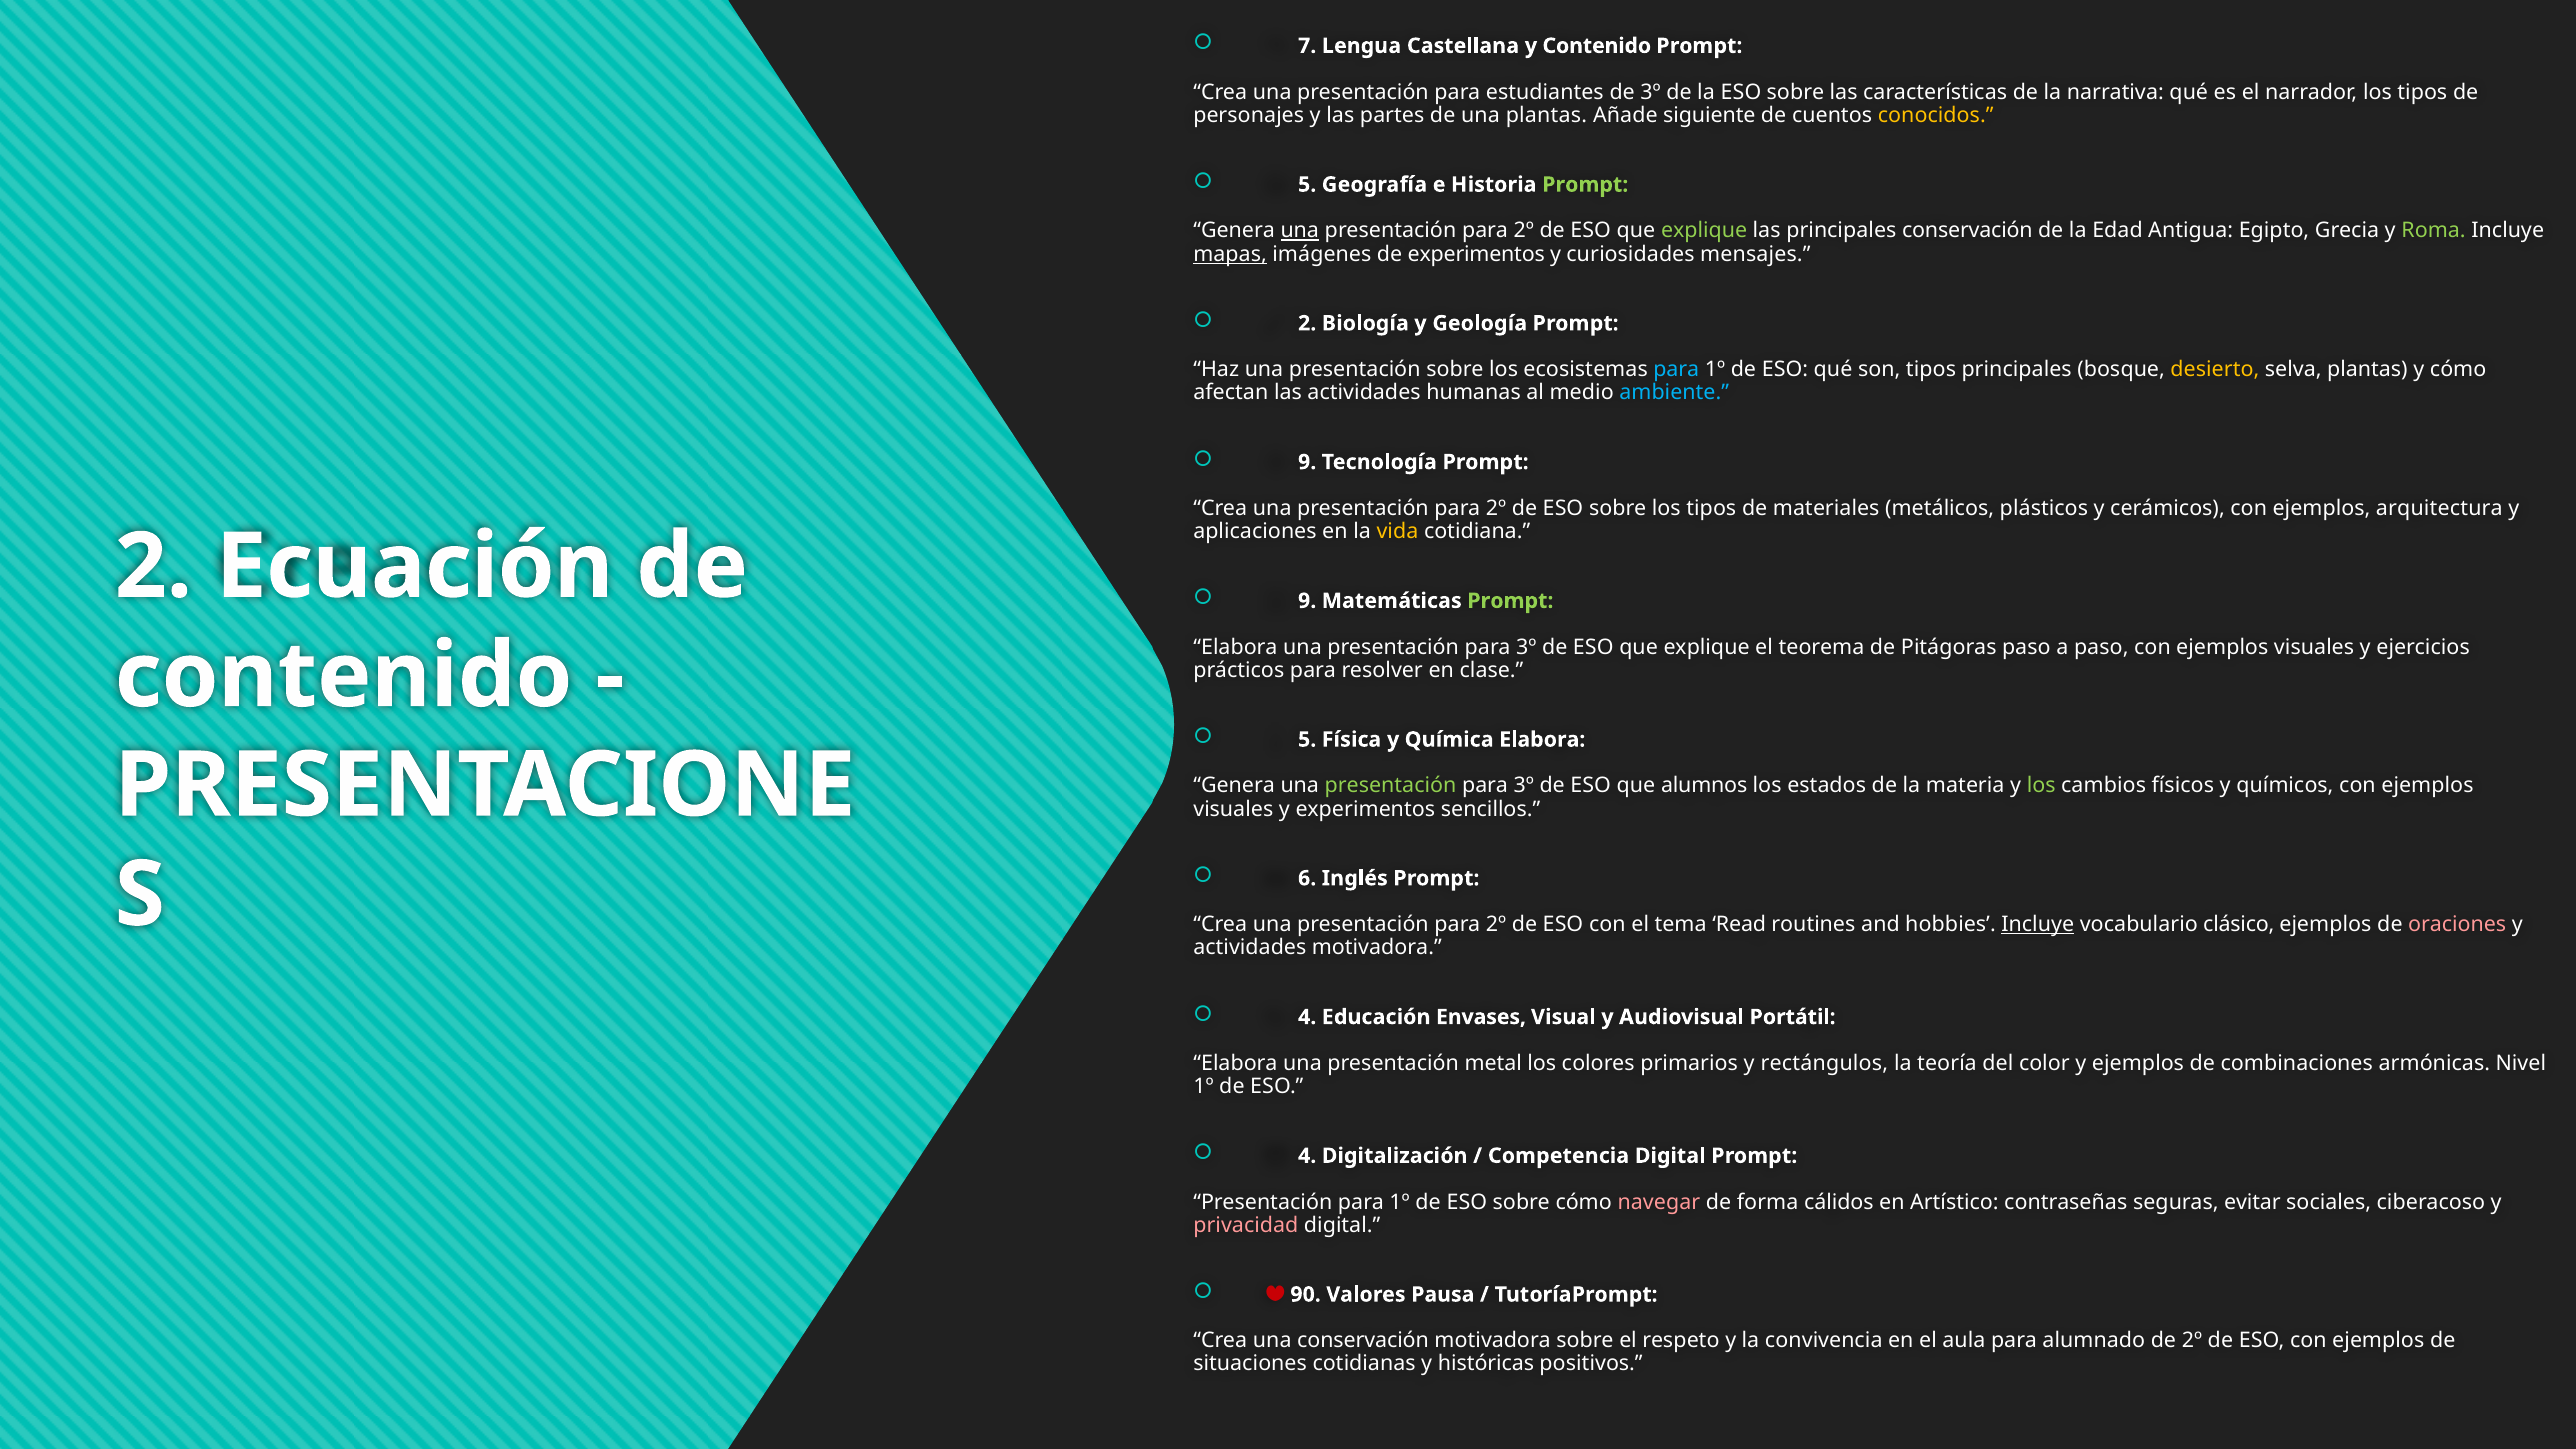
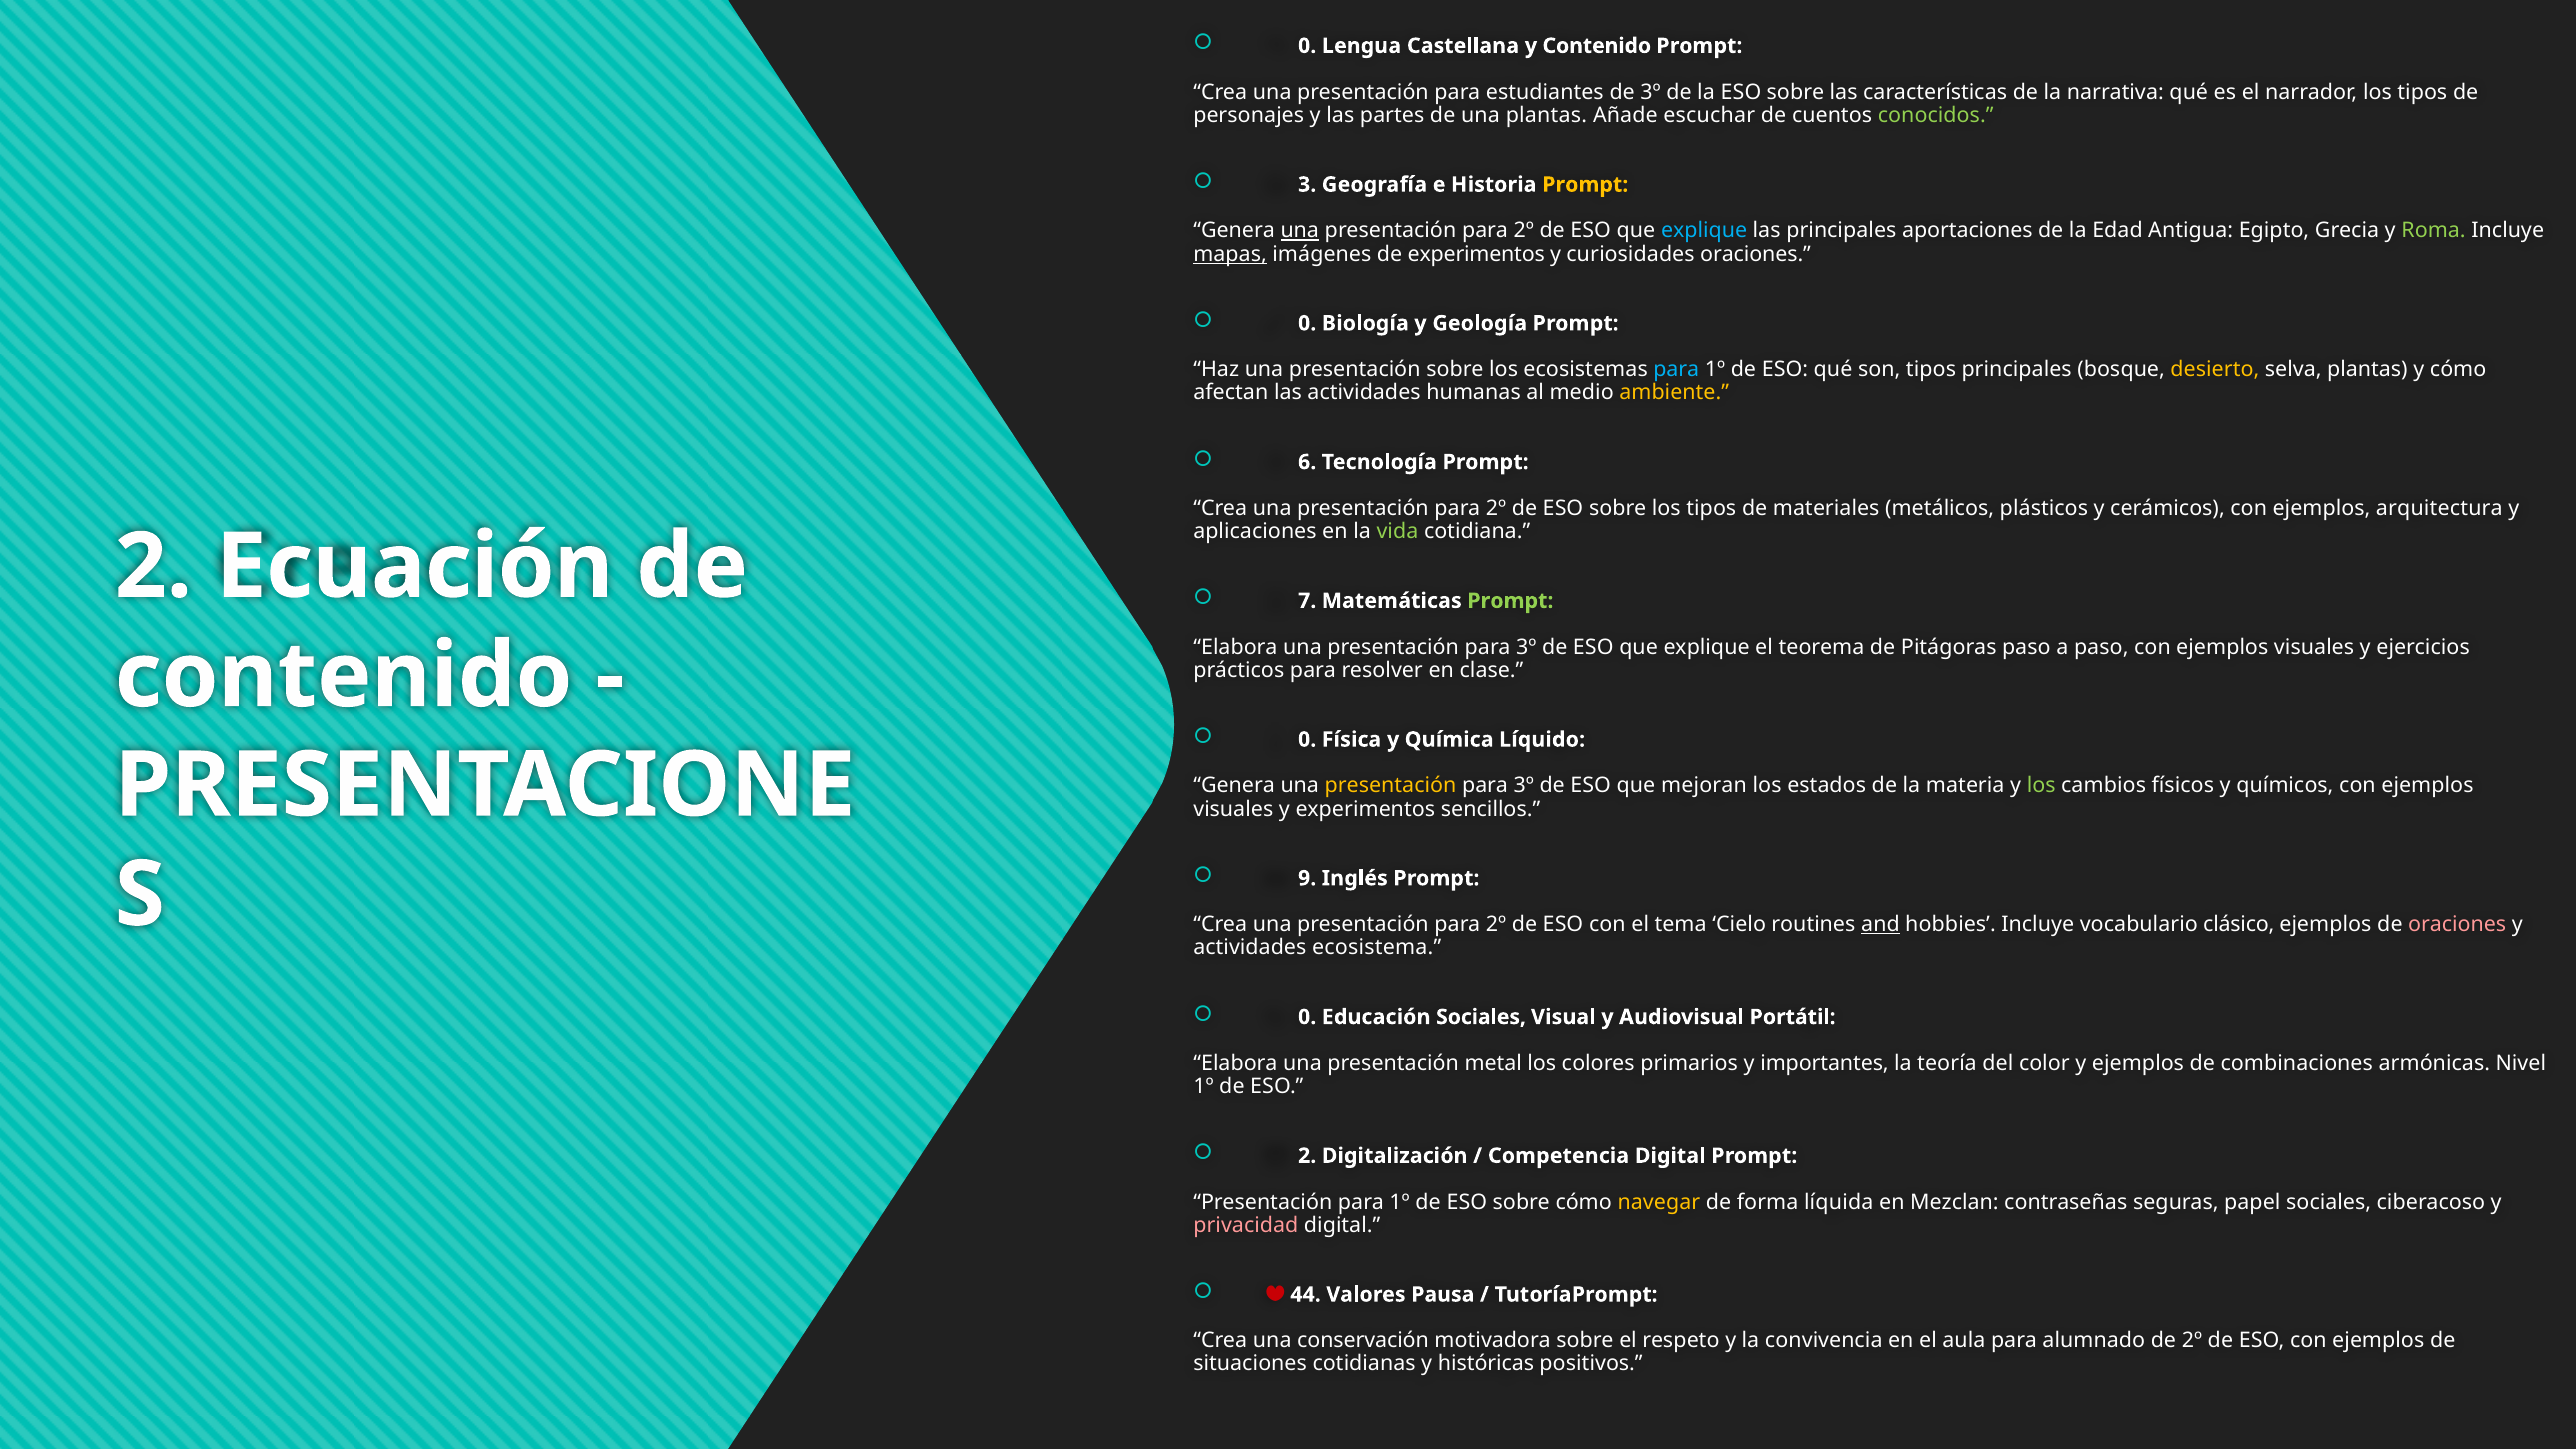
7: 7 -> 0 (1307, 46)
siguiente: siguiente -> escuchar (1709, 115)
conocidos colour: yellow -> light green (1936, 115)
5: 5 -> 3 (1307, 185)
Prompt colour: light green -> yellow (1585, 185)
explique colour: light green -> light blue (1704, 231)
principales conservación: conservación -> aportaciones (1967, 231)
curiosidades mensajes: mensajes -> oraciones (1756, 254)
2: 2 -> 0 (1307, 323)
ambiente colour: light blue -> yellow (1674, 393)
9: 9 -> 6 (1307, 462)
vida colour: yellow -> light green (1397, 531)
9: 9 -> 7 (1307, 601)
5: 5 -> 0 (1307, 740)
Química Elabora: Elabora -> Líquido (1542, 740)
presentación colour: light green -> yellow (1390, 786)
alumnos: alumnos -> mejoran (1704, 786)
6: 6 -> 9 (1307, 878)
Read: Read -> Cielo (1739, 925)
and underline: none -> present (1880, 925)
Incluye underline: present -> none (2038, 925)
actividades motivadora: motivadora -> ecosistema (1377, 948)
4: 4 -> 0 (1307, 1017)
Educación Envases: Envases -> Sociales (1481, 1017)
rectángulos: rectángulos -> importantes (1825, 1063)
4: 4 -> 2 (1307, 1156)
navegar colour: pink -> yellow (1659, 1202)
cálidos: cálidos -> líquida (1839, 1202)
Artístico: Artístico -> Mezclan (1954, 1202)
evitar: evitar -> papel (2252, 1202)
90: 90 -> 44 (1306, 1294)
